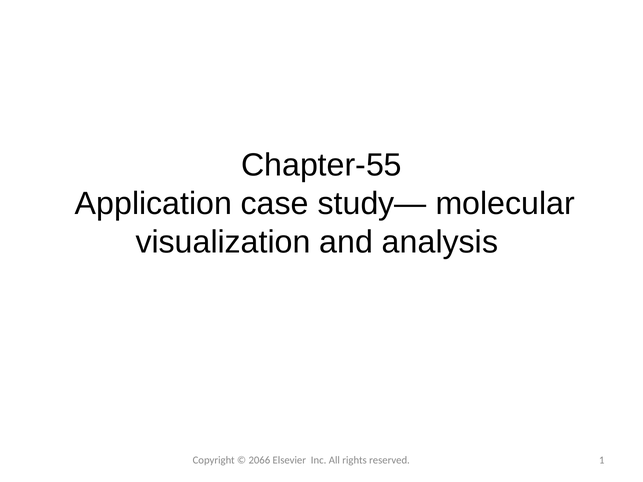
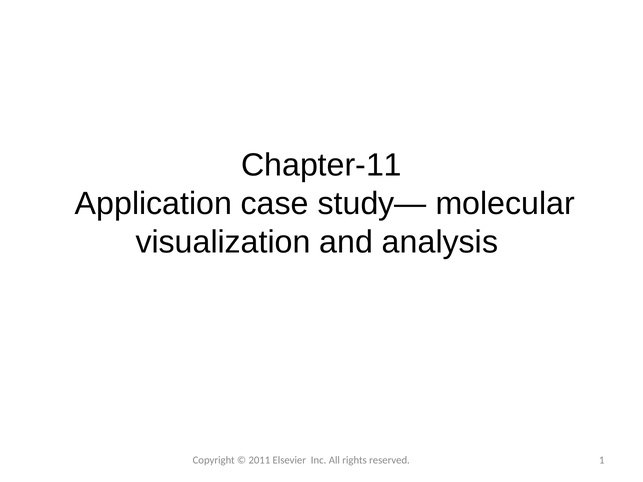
Chapter-55: Chapter-55 -> Chapter-11 (321, 165)
2066: 2066 -> 2011 (259, 461)
